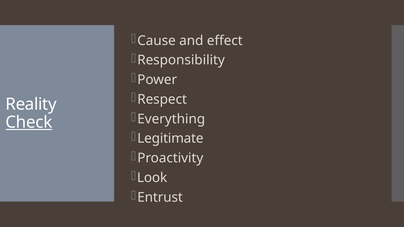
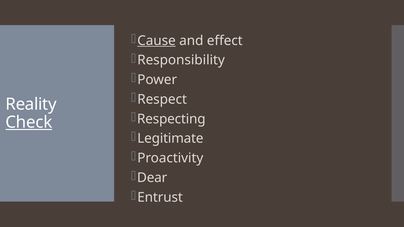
Cause underline: none -> present (157, 41)
Everything: Everything -> Respecting (171, 119)
Look: Look -> Dear (152, 178)
